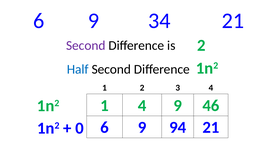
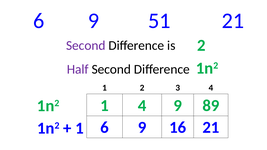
34: 34 -> 51 (159, 21)
Half colour: blue -> purple (78, 69)
46: 46 -> 89 (211, 106)
94: 94 -> 16 (178, 127)
0: 0 -> 1 (79, 128)
